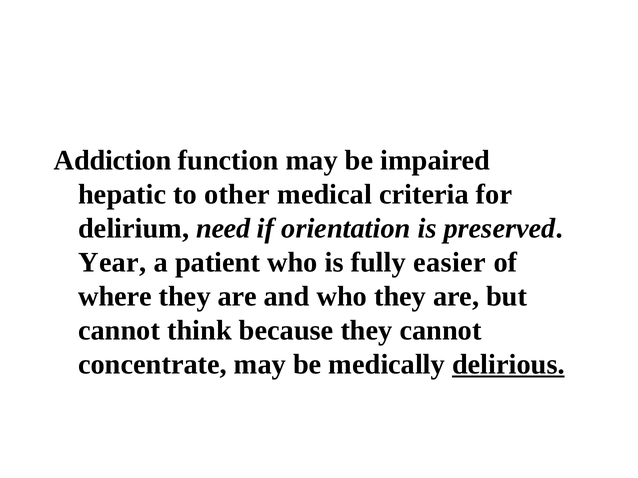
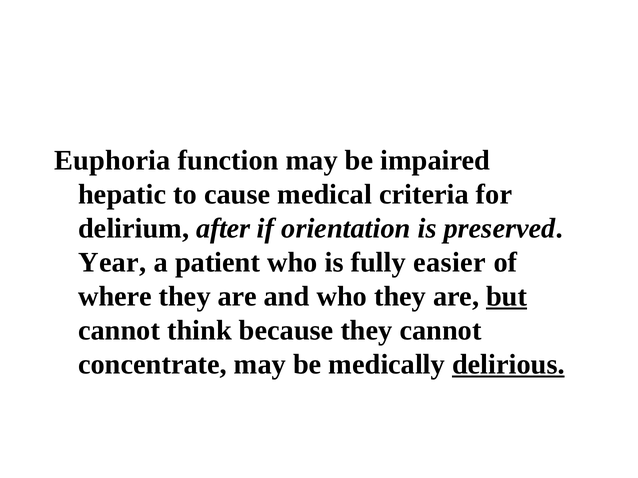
Addiction: Addiction -> Euphoria (112, 160)
other: other -> cause (237, 194)
need: need -> after (223, 228)
but underline: none -> present (507, 297)
